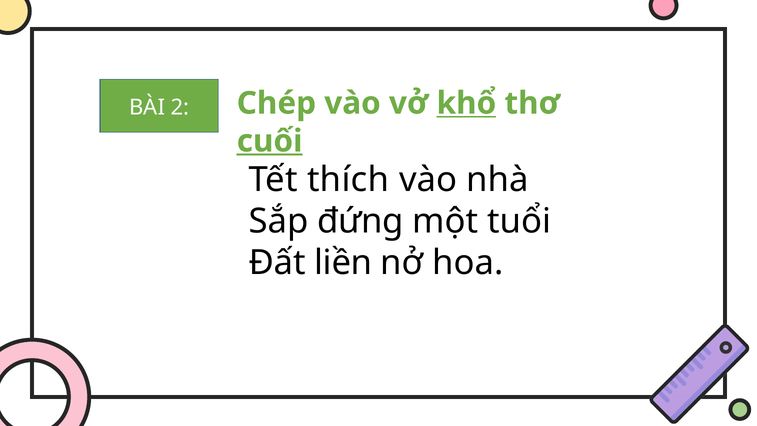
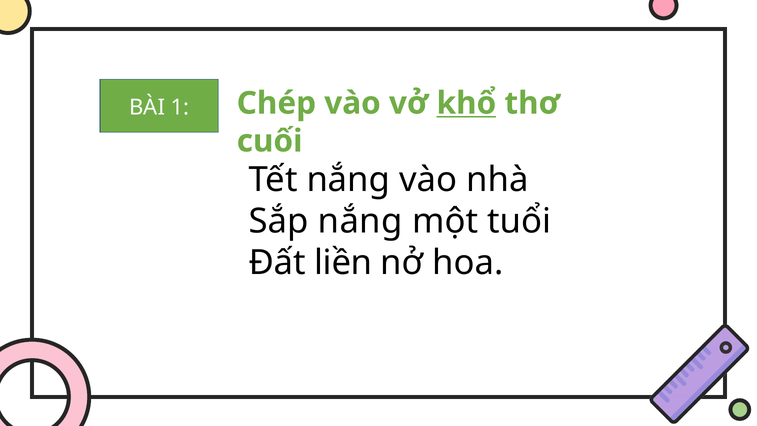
2: 2 -> 1 (180, 107)
cuối underline: present -> none (270, 141)
Tết thích: thích -> nắng (348, 180)
Sắp đứng: đứng -> nắng (360, 221)
